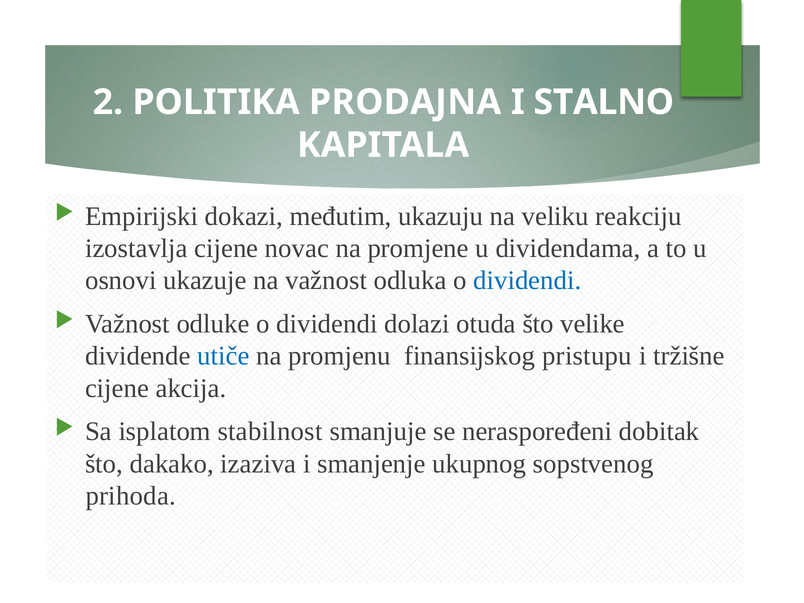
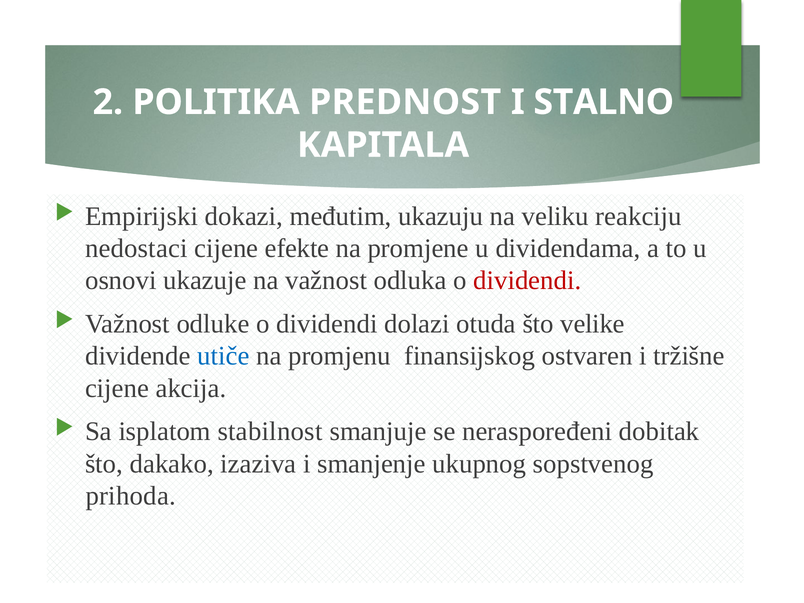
PRODAJNA: PRODAJNA -> PREDNOST (405, 102)
izostavlja: izostavlja -> nedostaci (136, 248)
novac: novac -> efekte (297, 248)
dividendi colour: blue -> red (527, 281)
pristupu: pristupu -> ostvaren (587, 356)
